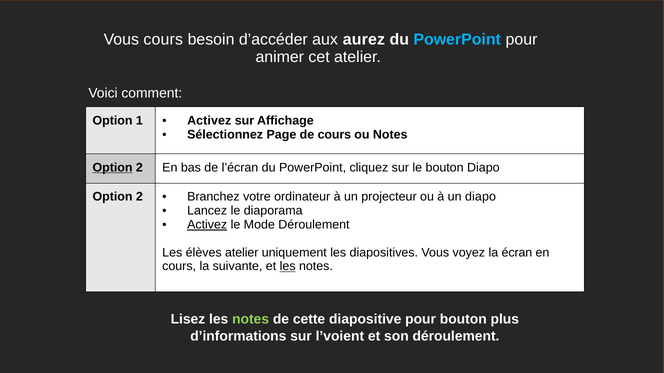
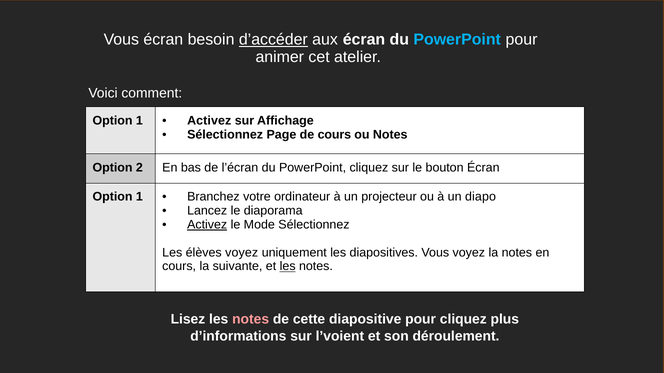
Vous cours: cours -> écran (163, 40)
d’accéder underline: none -> present (273, 40)
aux aurez: aurez -> écran (364, 40)
Option underline: present -> none (113, 168)
bouton Diapo: Diapo -> Écran (483, 168)
2: 2 -> 1 (139, 197)
Mode Déroulement: Déroulement -> Sélectionnez (314, 225)
élèves atelier: atelier -> voyez (242, 253)
la écran: écran -> notes (517, 253)
notes colour: light green -> pink (251, 320)
pour bouton: bouton -> cliquez (463, 320)
